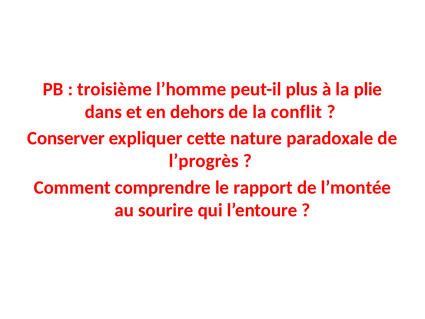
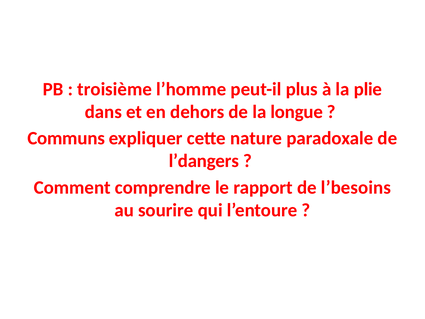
conflit: conflit -> longue (297, 112)
Conserver: Conserver -> Communs (66, 138)
l’progrès: l’progrès -> l’dangers (204, 161)
l’montée: l’montée -> l’besoins (356, 187)
